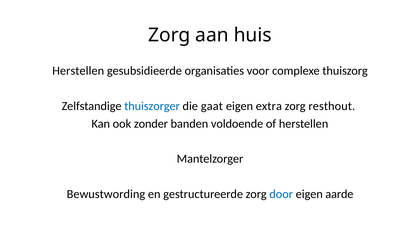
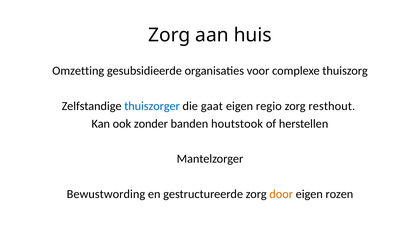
Herstellen: Herstellen -> Omzetting (78, 71)
extra: extra -> regio (269, 106)
voldoende: voldoende -> houtstook (237, 124)
door colour: blue -> orange (281, 194)
aarde: aarde -> rozen (339, 194)
